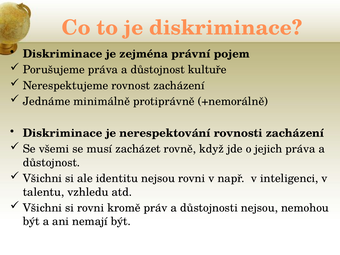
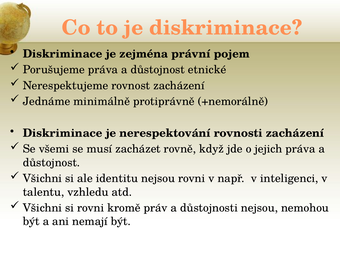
kultuře: kultuře -> etnické (207, 70)
